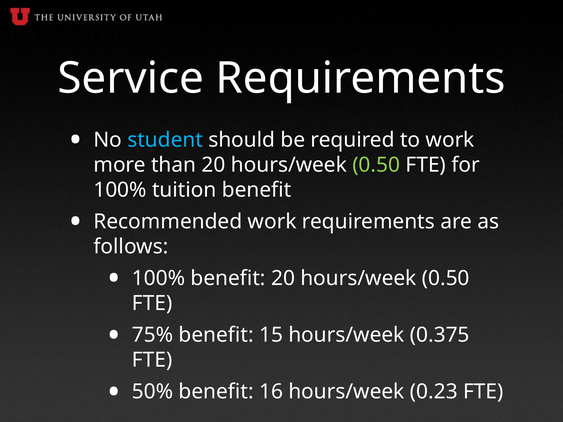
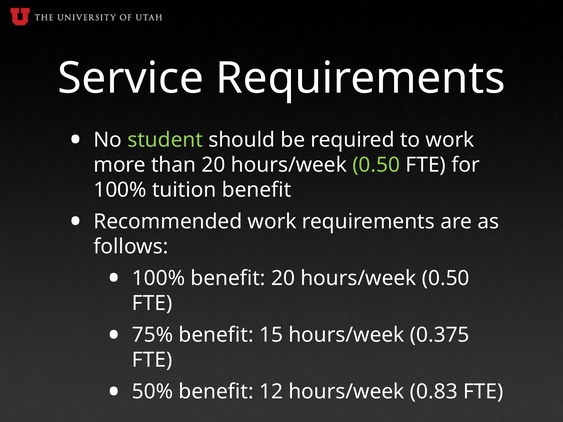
student colour: light blue -> light green (165, 140)
16: 16 -> 12 (271, 392)
0.23: 0.23 -> 0.83 (434, 392)
